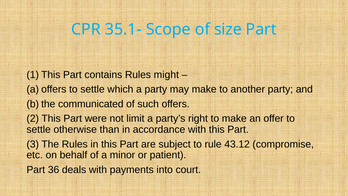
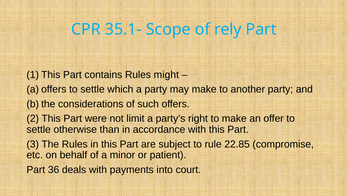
size: size -> rely (228, 29)
communicated: communicated -> considerations (91, 104)
43.12: 43.12 -> 22.85 (237, 144)
